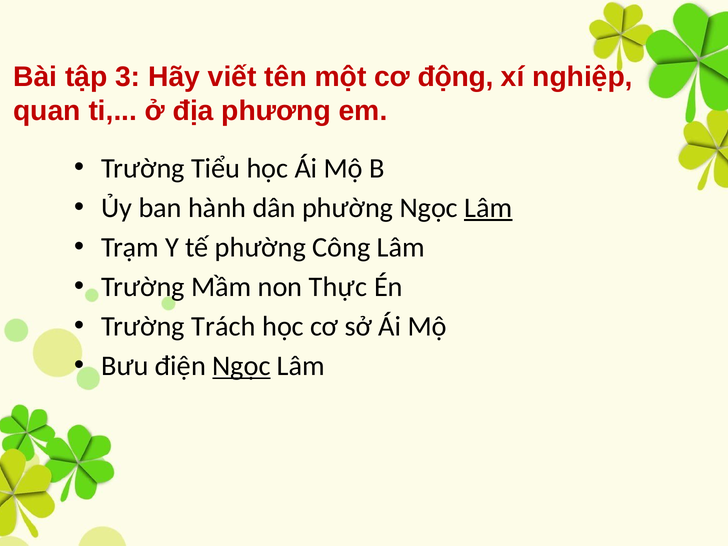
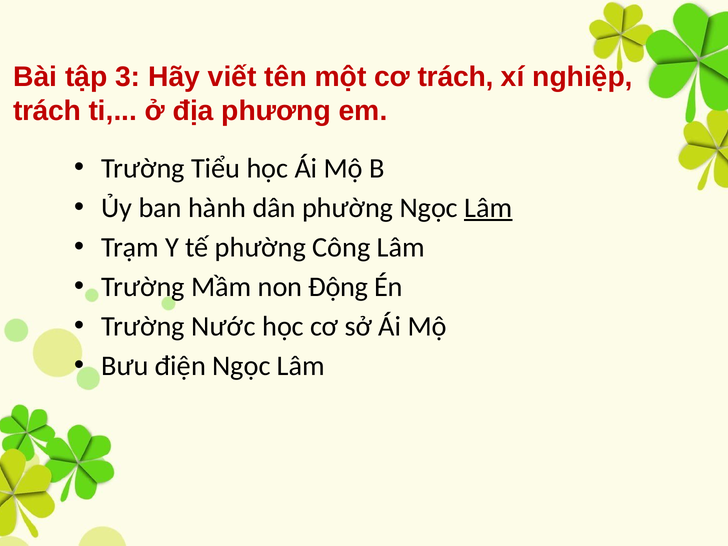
cơ động: động -> trách (456, 77)
quan: quan -> trách (47, 111)
Thực: Thực -> Động (338, 287)
Trách: Trách -> Nước (223, 326)
Ngọc underline: present -> none (241, 366)
